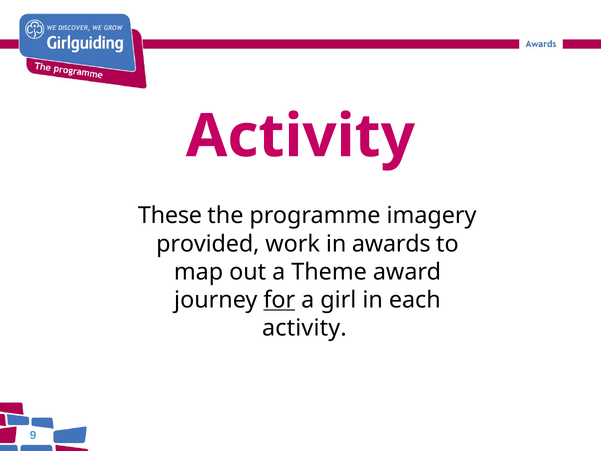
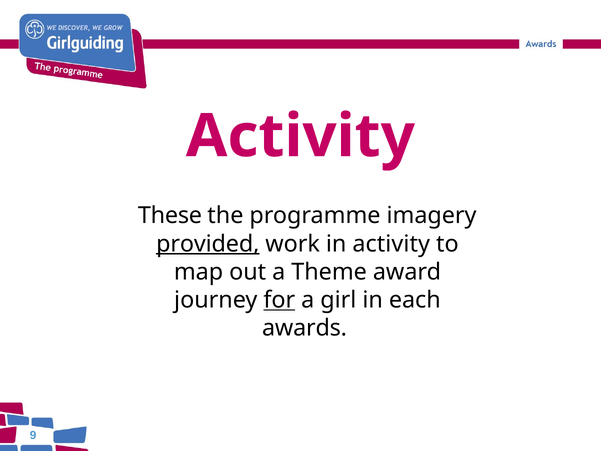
provided underline: none -> present (208, 244)
in awards: awards -> activity (391, 244)
activity: activity -> awards (305, 328)
